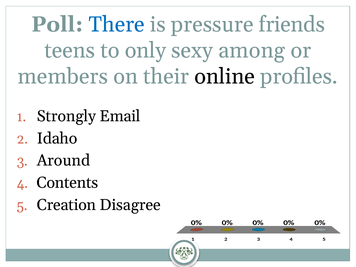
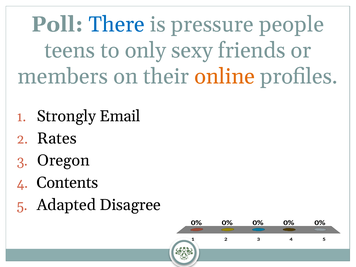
friends: friends -> people (292, 24)
among: among -> friends (252, 50)
online colour: black -> orange (225, 77)
Idaho: Idaho -> Rates (57, 138)
Around: Around -> Oregon (63, 161)
Creation: Creation -> Adapted (66, 205)
